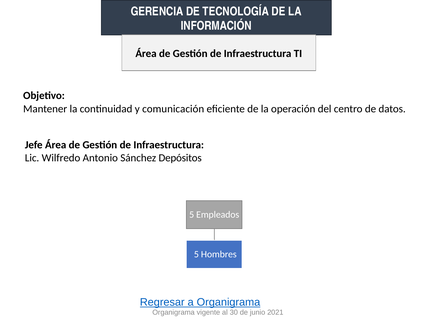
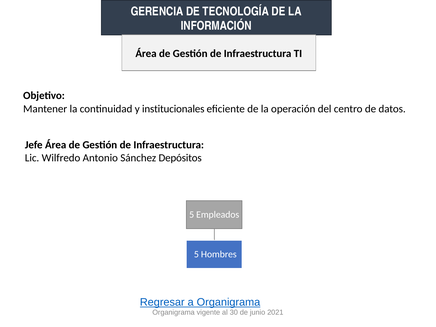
comunicación: comunicación -> institucionales (173, 109)
